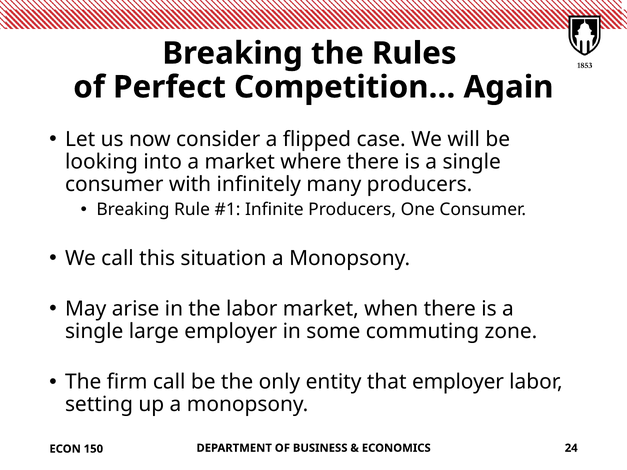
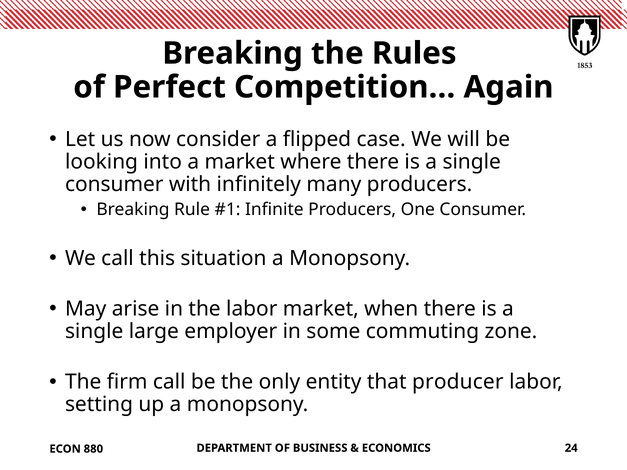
that employer: employer -> producer (458, 382)
150: 150 -> 880 (93, 449)
